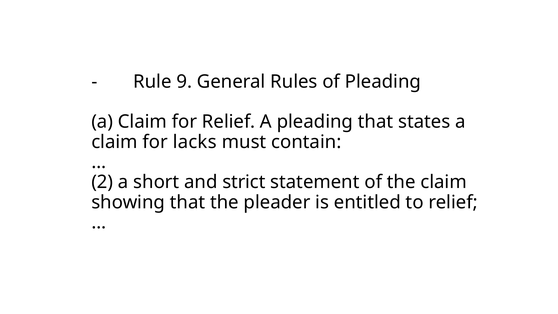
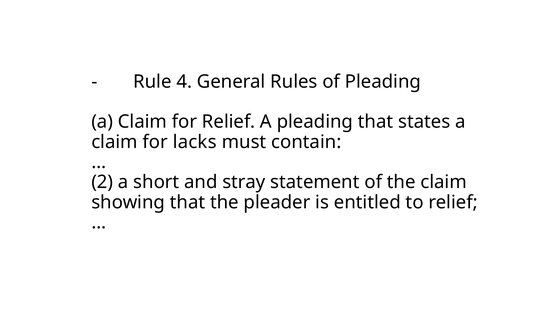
9: 9 -> 4 (184, 82)
strict: strict -> stray (244, 182)
